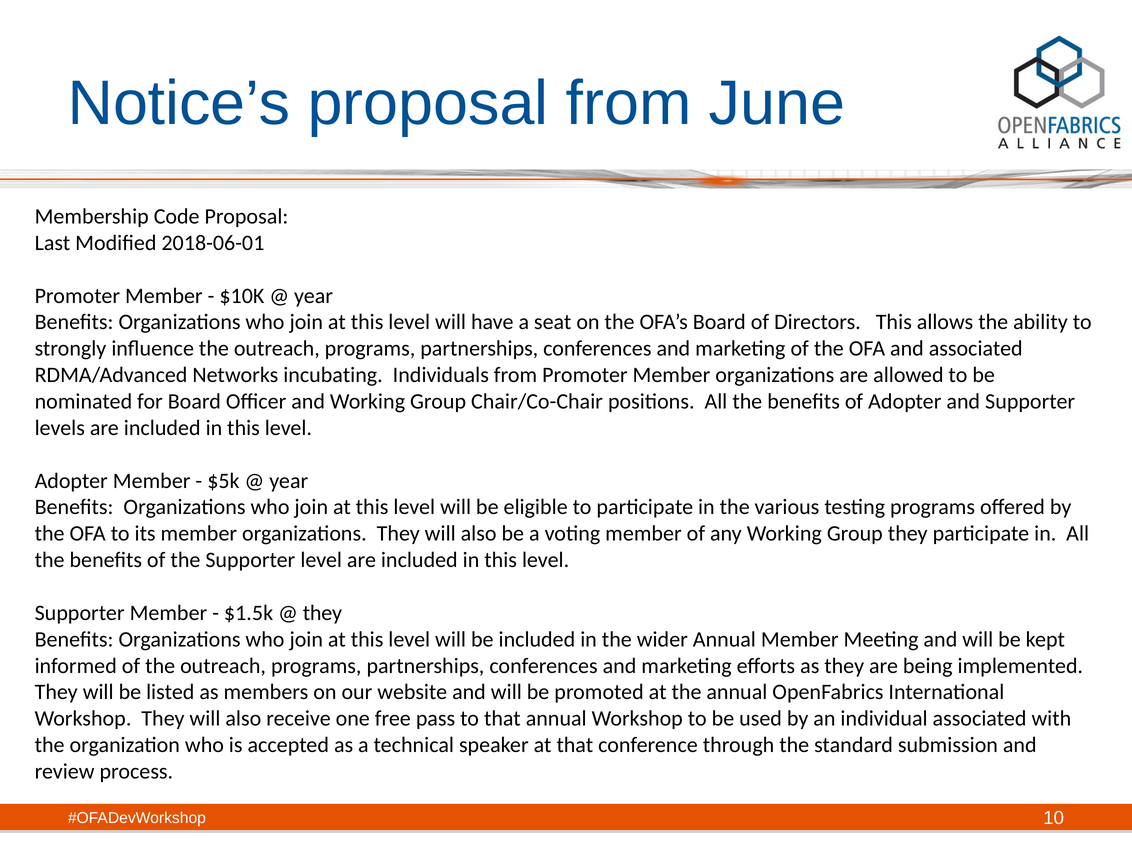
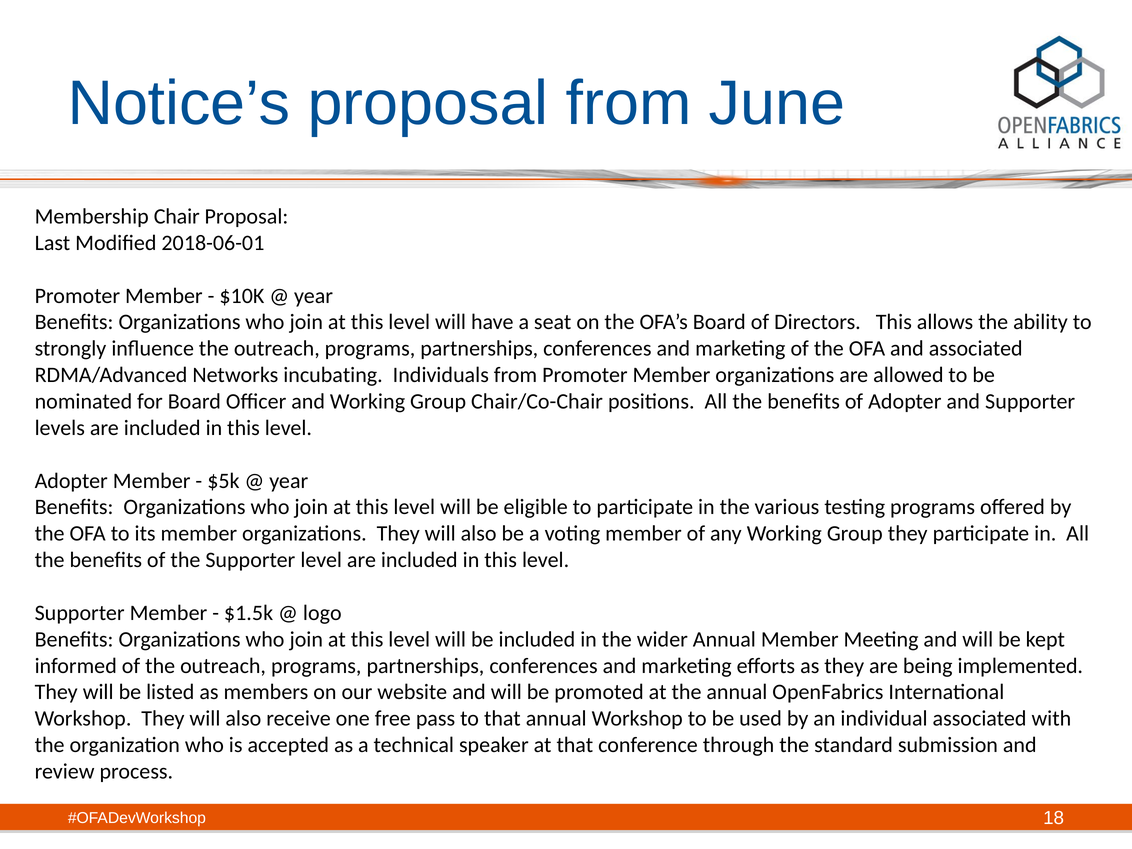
Code: Code -> Chair (177, 216)
they: they -> logo (322, 613)
10: 10 -> 18 (1054, 818)
